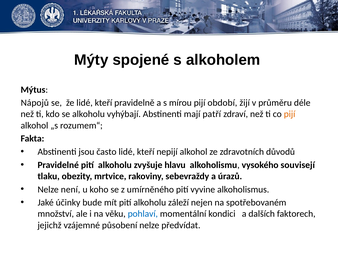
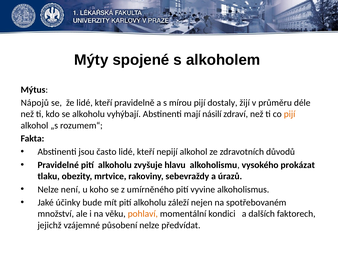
období: období -> dostaly (222, 103)
patří: patří -> násilí (212, 114)
souvisejí: souvisejí -> prokázat (298, 165)
pohlaví colour: blue -> orange (143, 213)
